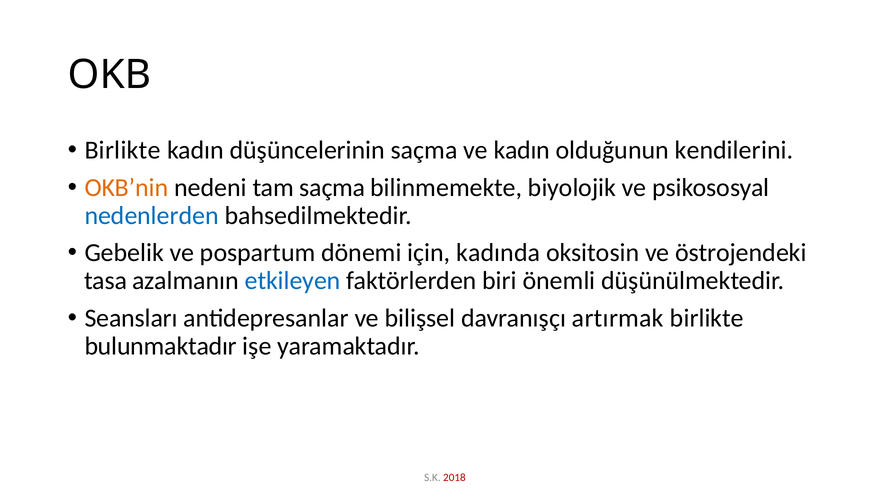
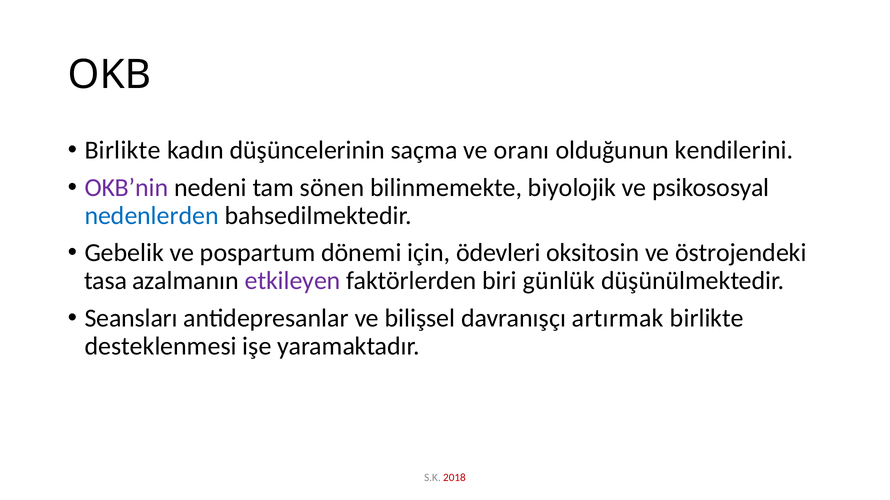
ve kadın: kadın -> oranı (521, 150)
OKB’nin colour: orange -> purple (126, 188)
tam saçma: saçma -> sönen (332, 188)
kadında: kadında -> ödevleri (498, 253)
etkileyen colour: blue -> purple (293, 281)
önemli: önemli -> günlük (559, 281)
bulunmaktadır: bulunmaktadır -> desteklenmesi (161, 347)
